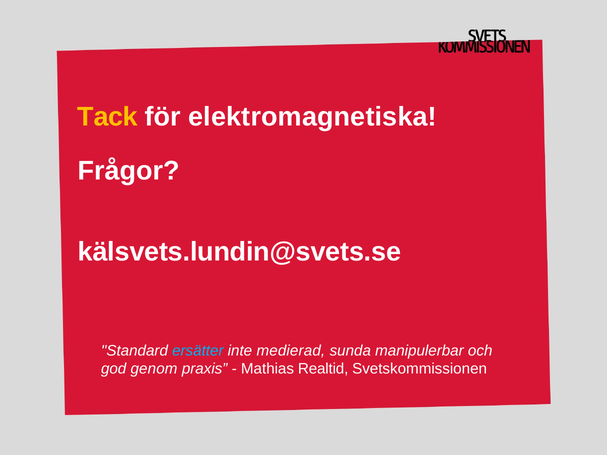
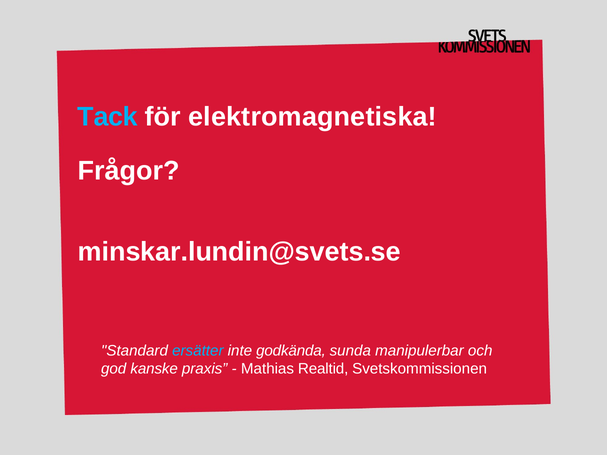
Tack colour: yellow -> light blue (108, 117)
kälsvets.lundin@svets.se: kälsvets.lundin@svets.se -> minskar.lundin@svets.se (239, 252)
medierad: medierad -> godkända (291, 351)
genom: genom -> kanske (154, 369)
